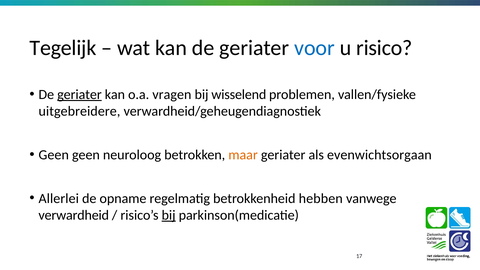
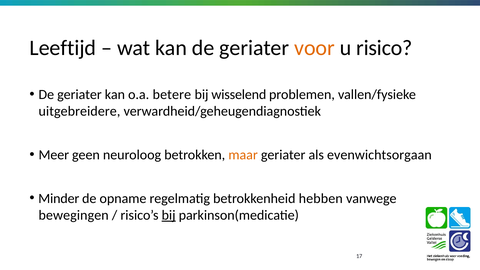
Tegelijk: Tegelijk -> Leeftijd (63, 48)
voor colour: blue -> orange (315, 48)
geriater underline: present -> none (79, 95)
vragen: vragen -> betere (172, 95)
Geen: Geen -> Meer (54, 155)
Allerlei: Allerlei -> Minder (59, 198)
verwardheid: verwardheid -> bewegingen (74, 215)
